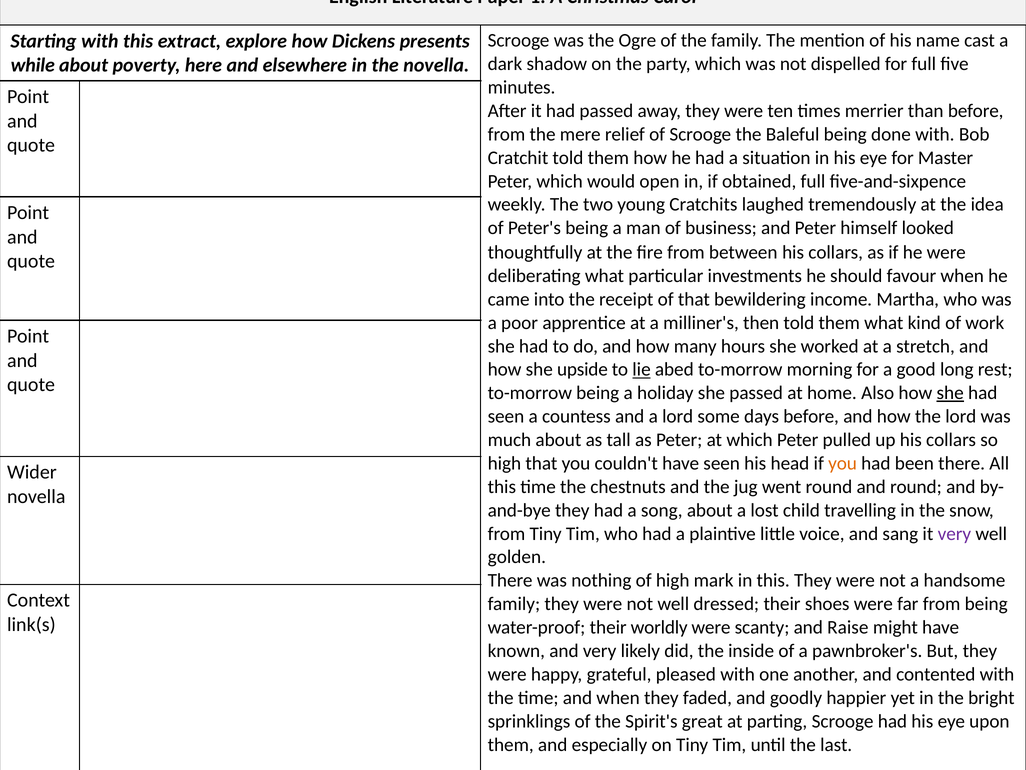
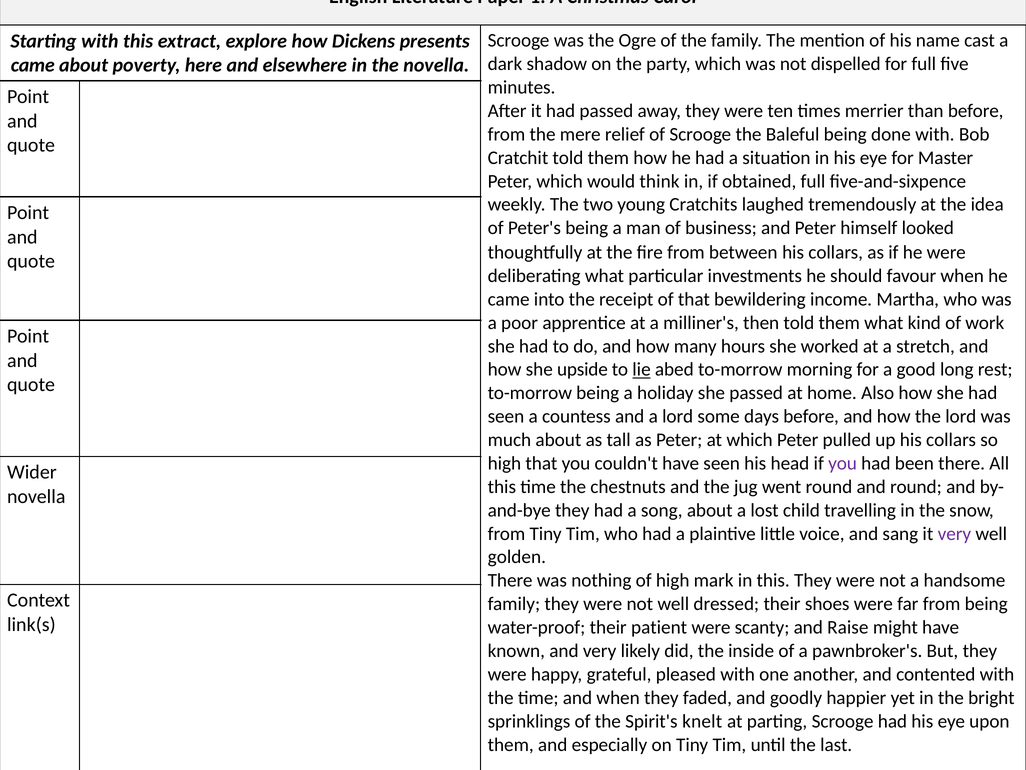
while: while -> came (33, 65)
open: open -> think (659, 181)
she underline: present -> none (950, 393)
you colour: orange -> purple (843, 463)
worldly: worldly -> patient (659, 627)
great: great -> knelt (702, 721)
